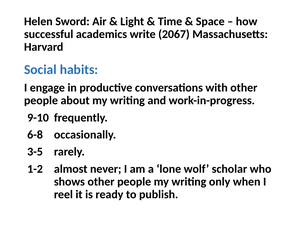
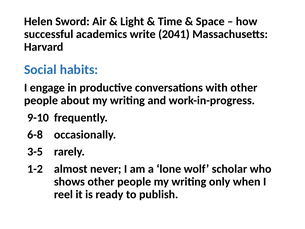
2067: 2067 -> 2041 (174, 34)
